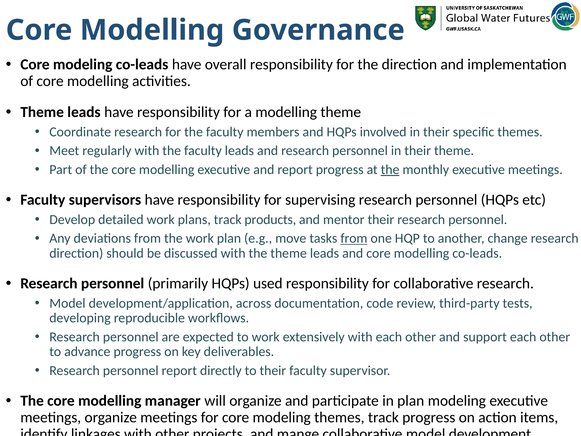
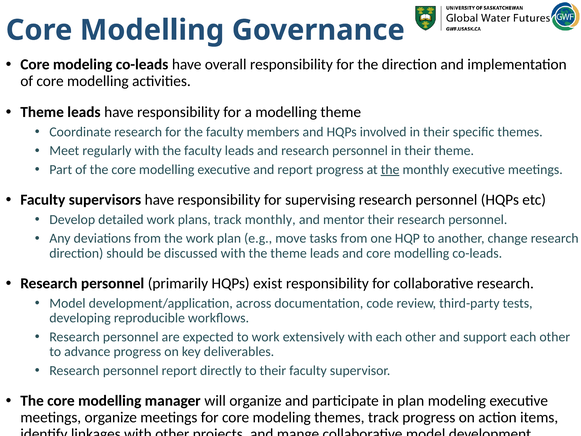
track products: products -> monthly (270, 219)
from underline: present -> none (354, 238)
used: used -> exist (268, 283)
